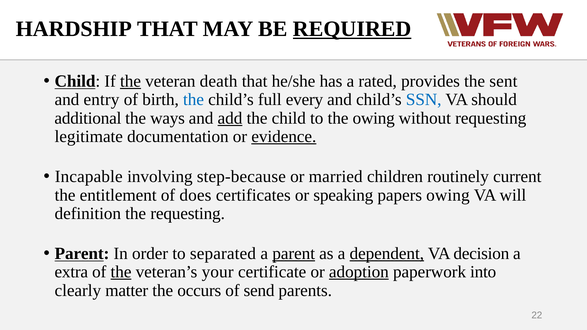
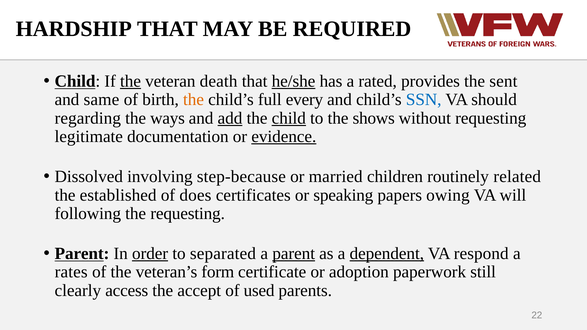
REQUIRED underline: present -> none (352, 29)
he/she underline: none -> present (293, 81)
entry: entry -> same (101, 100)
the colour: blue -> orange (194, 100)
additional: additional -> regarding (88, 118)
child underline: none -> present (289, 118)
the owing: owing -> shows (374, 118)
Incapable: Incapable -> Dissolved (89, 177)
current: current -> related (517, 177)
entitlement: entitlement -> established (118, 195)
definition: definition -> following (88, 214)
order underline: none -> present (150, 254)
decision: decision -> respond (481, 254)
extra: extra -> rates (71, 272)
the underline: present -> none (121, 272)
your: your -> form (218, 272)
adoption underline: present -> none (359, 272)
into: into -> still (483, 272)
matter: matter -> access (127, 291)
occurs: occurs -> accept (199, 291)
send: send -> used (259, 291)
